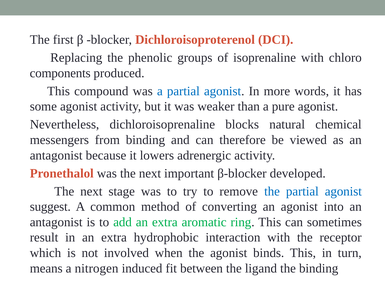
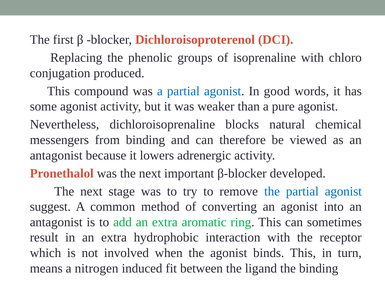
components: components -> conjugation (60, 73)
more: more -> good (277, 91)
